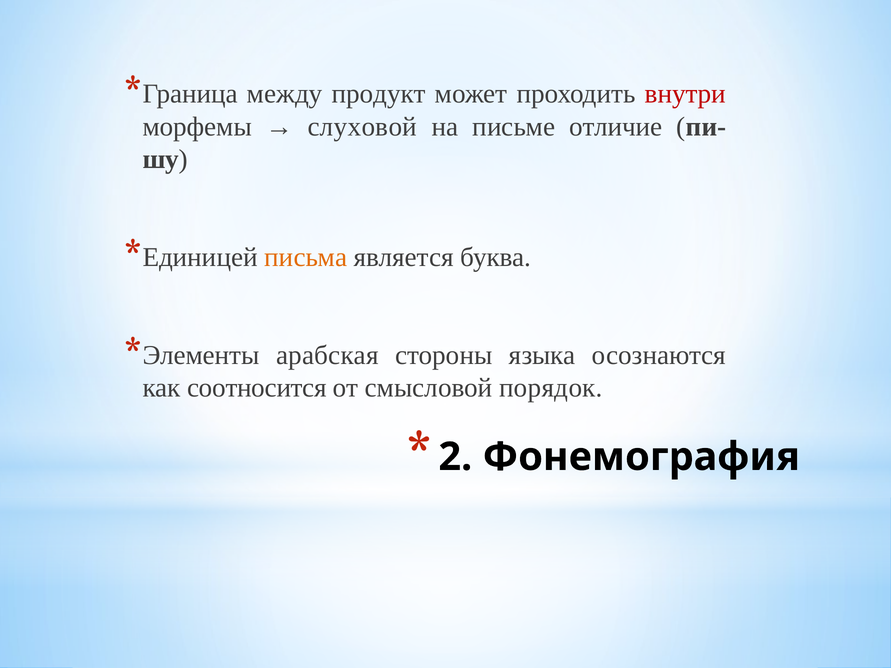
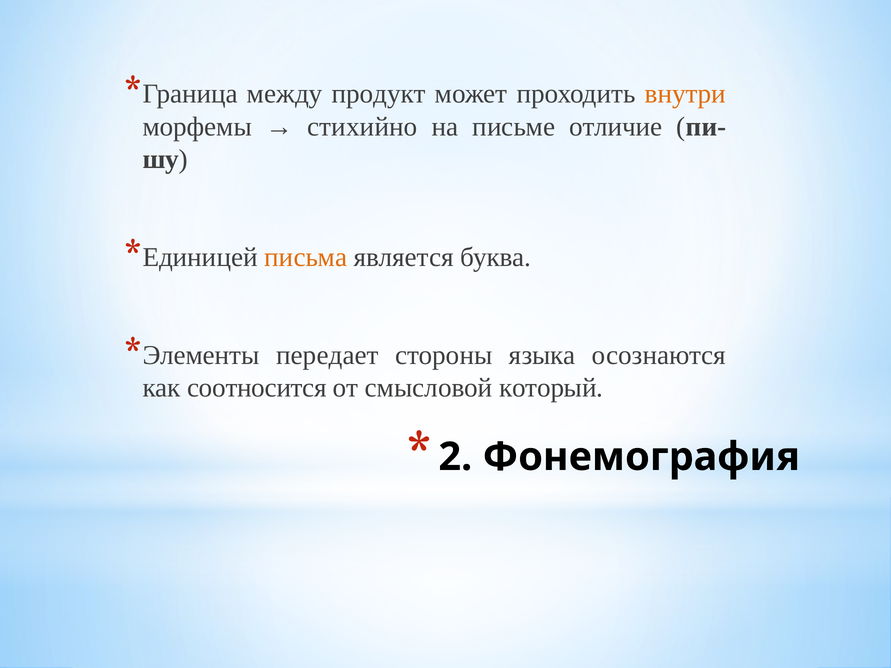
внутри colour: red -> orange (685, 94)
слуховой: слуховой -> стихийно (362, 127)
арабская: арабская -> передает (327, 355)
порядок: порядок -> который (551, 388)
